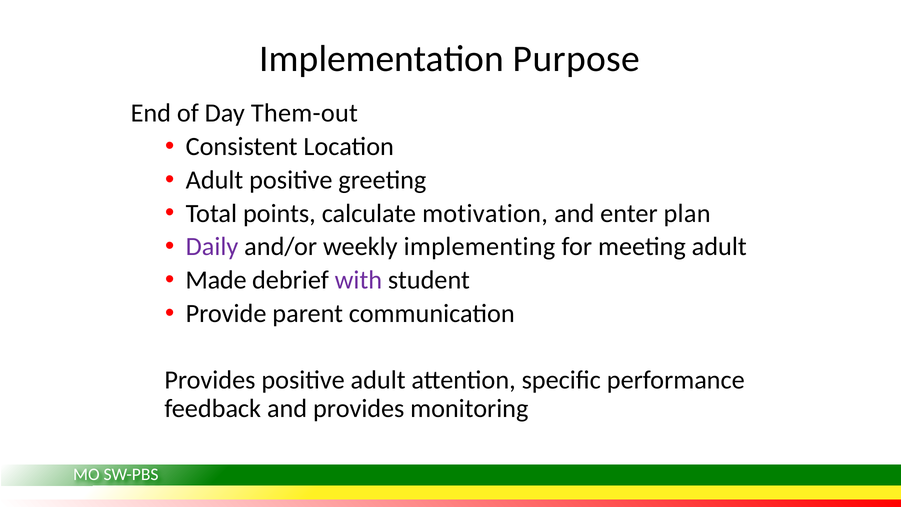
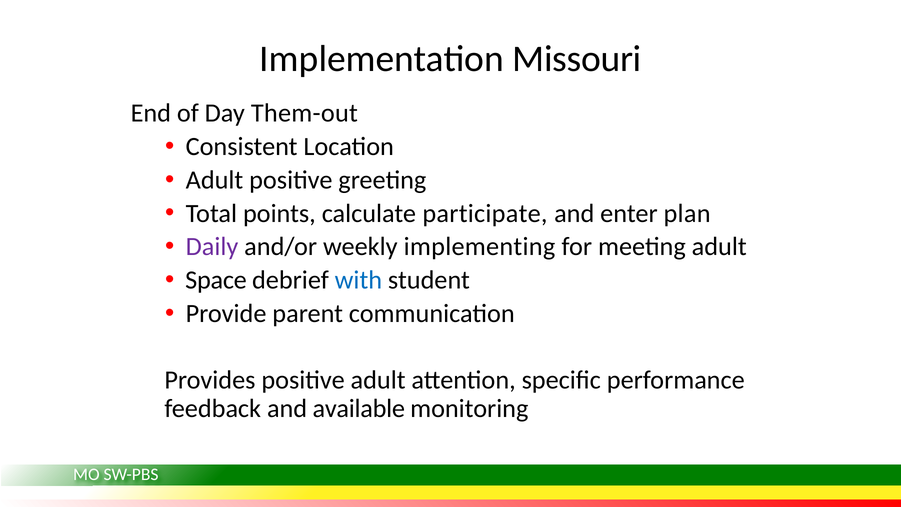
Purpose: Purpose -> Missouri (577, 59)
motivation: motivation -> participate (485, 213)
Made: Made -> Space (216, 280)
with colour: purple -> blue (358, 280)
and provides: provides -> available (359, 409)
